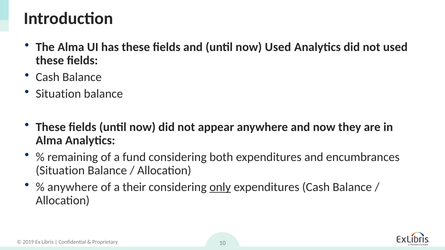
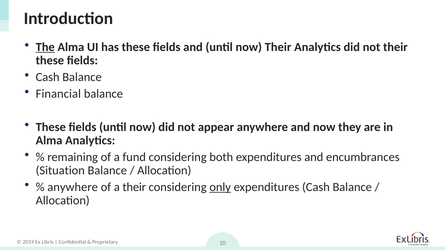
The underline: none -> present (45, 47)
now Used: Used -> Their (278, 47)
not used: used -> their (395, 47)
Situation: Situation -> Financial (58, 94)
